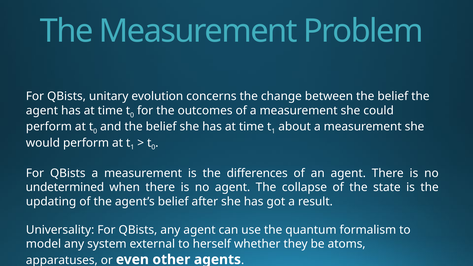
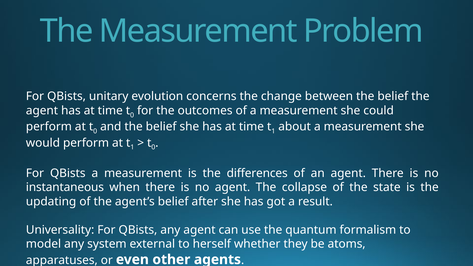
undetermined: undetermined -> instantaneous (65, 187)
